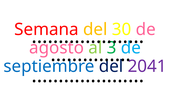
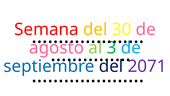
2041: 2041 -> 2071 (147, 66)
